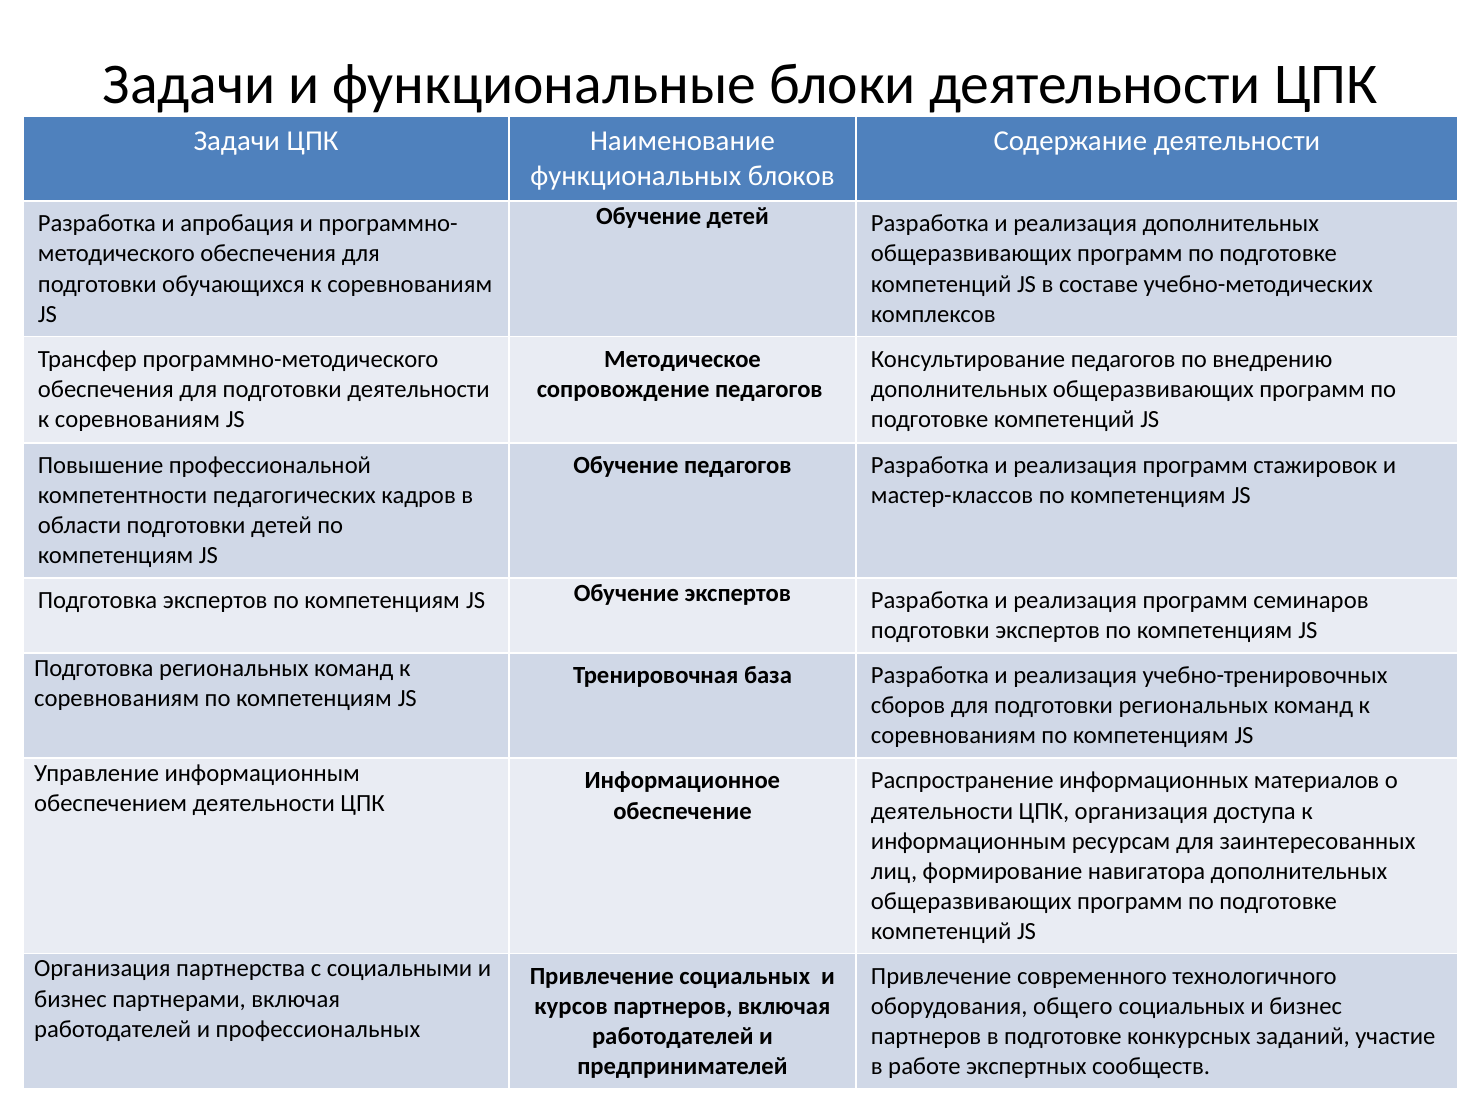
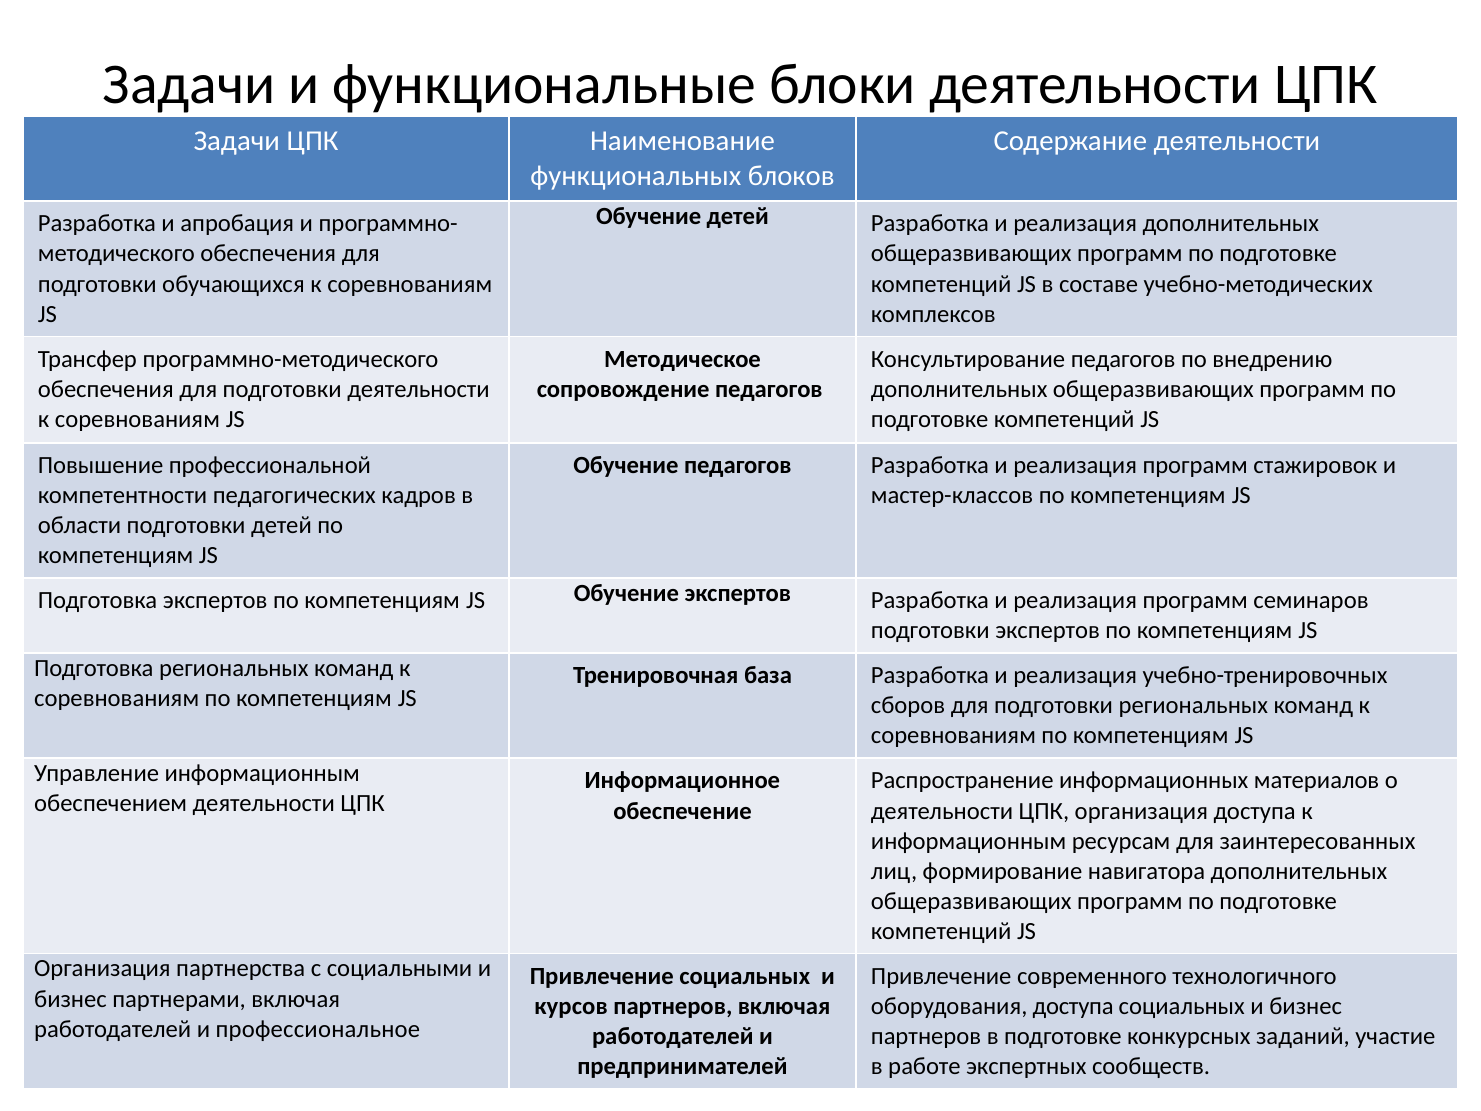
оборудования общего: общего -> доступа (1073, 1006)
профессиональных: профессиональных -> профессиональное (318, 1029)
